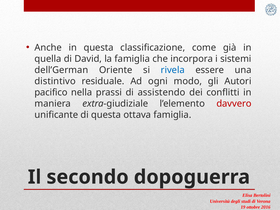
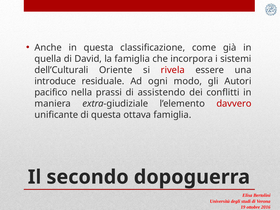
dell’German: dell’German -> dell’Culturali (61, 70)
rivela colour: blue -> red (173, 70)
distintivo: distintivo -> introduce (55, 81)
